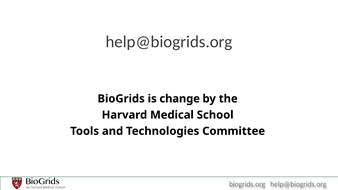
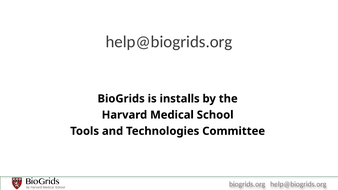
change: change -> installs (180, 99)
